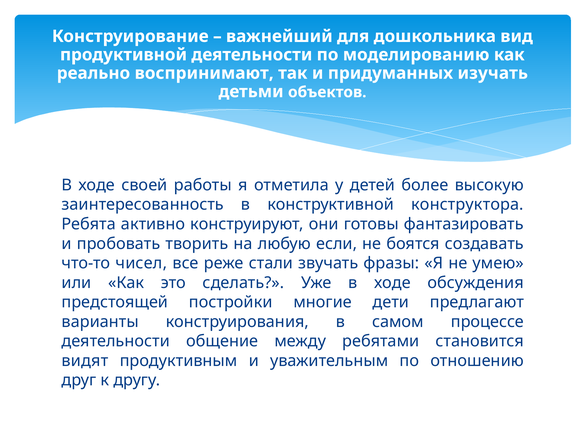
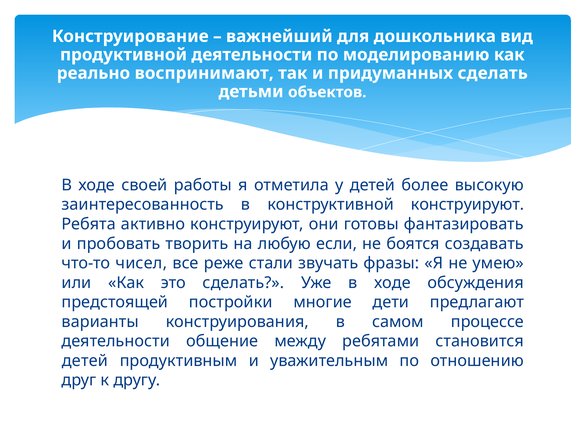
придуманных изучать: изучать -> сделать (493, 73)
конструктивной конструктора: конструктора -> конструируют (468, 204)
видят: видят -> детей (85, 361)
